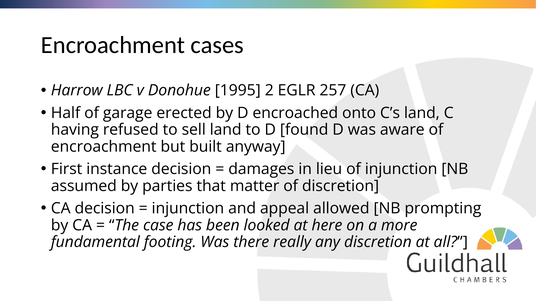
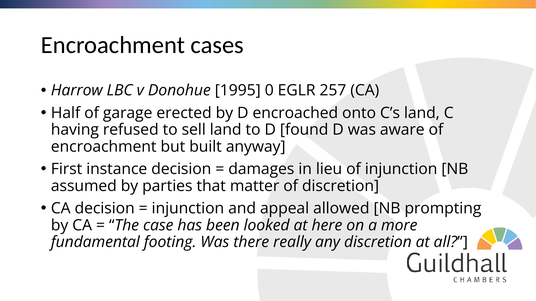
2: 2 -> 0 (269, 91)
